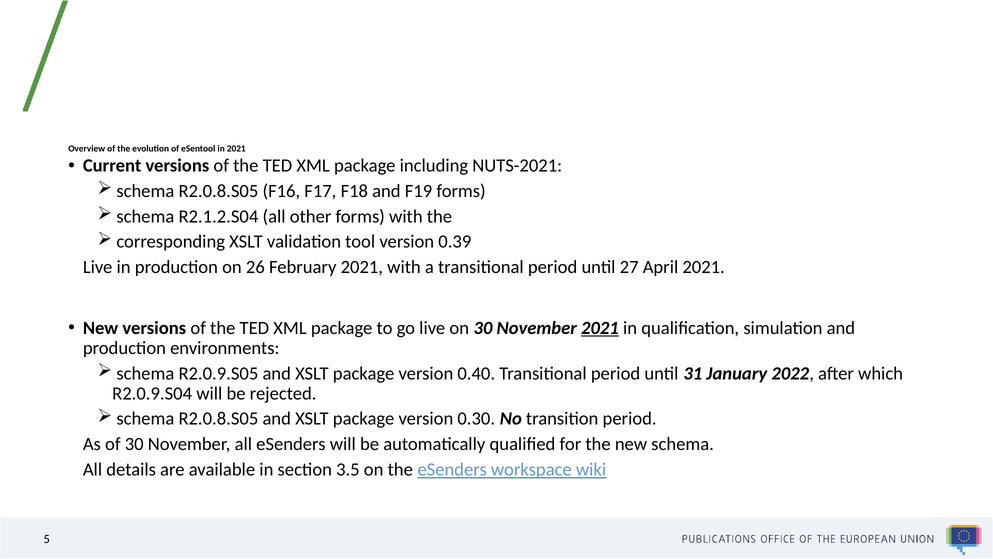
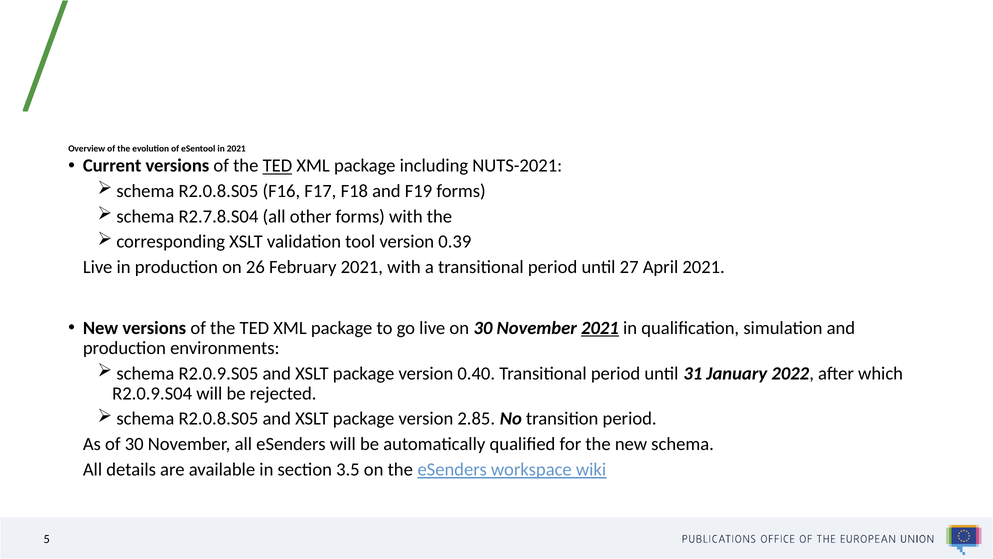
TED underline: none -> present (277, 166)
R2.1.2.S04: R2.1.2.S04 -> R2.7.8.S04 (218, 216)
0.30: 0.30 -> 2.85 (476, 418)
